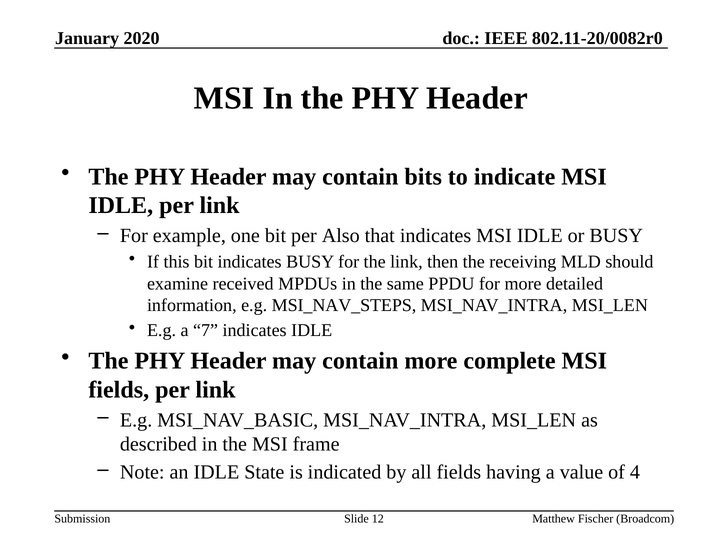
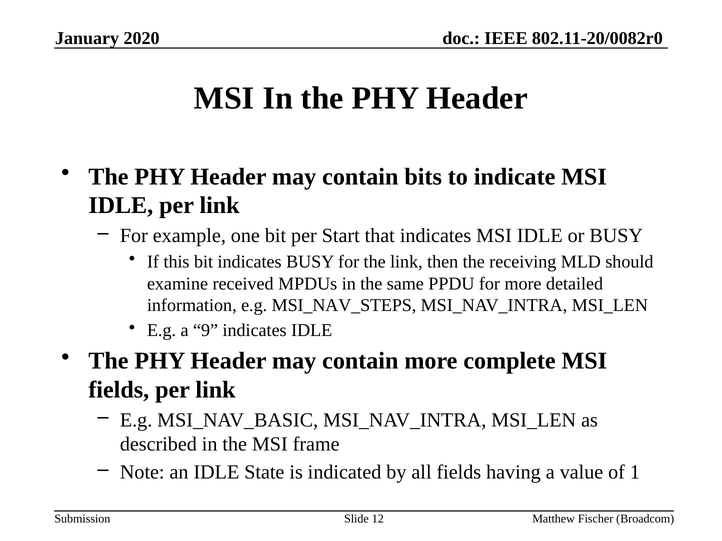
Also: Also -> Start (341, 236)
7: 7 -> 9 (206, 331)
4: 4 -> 1 (635, 473)
